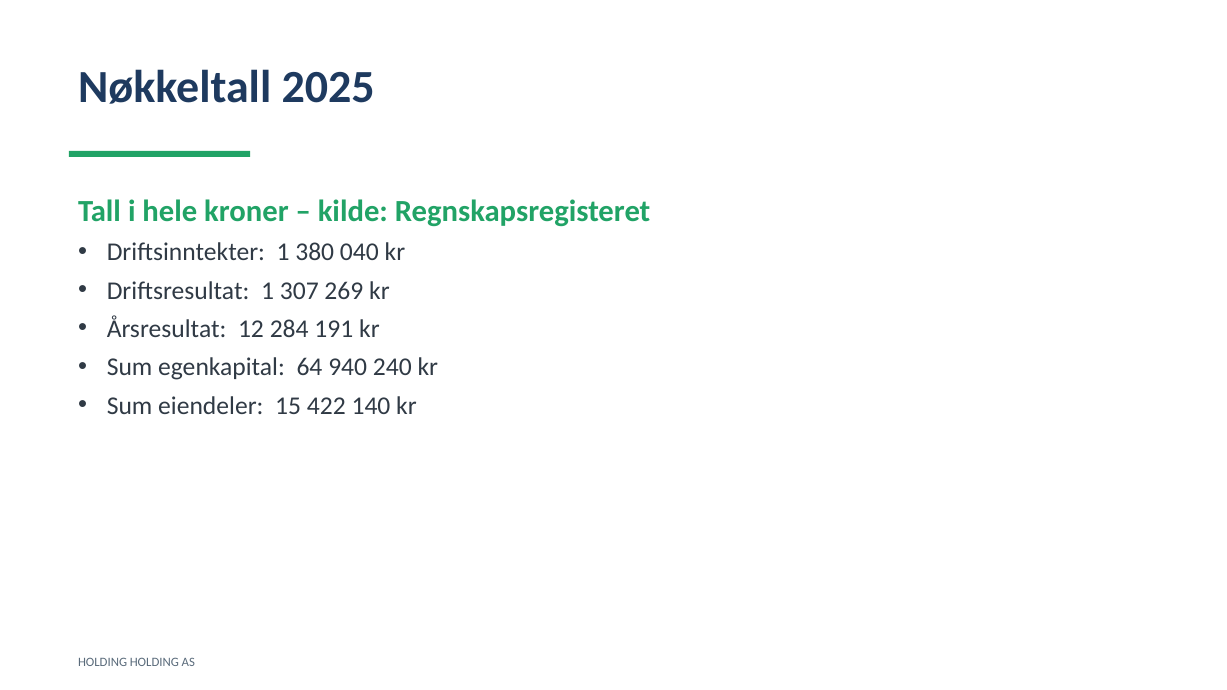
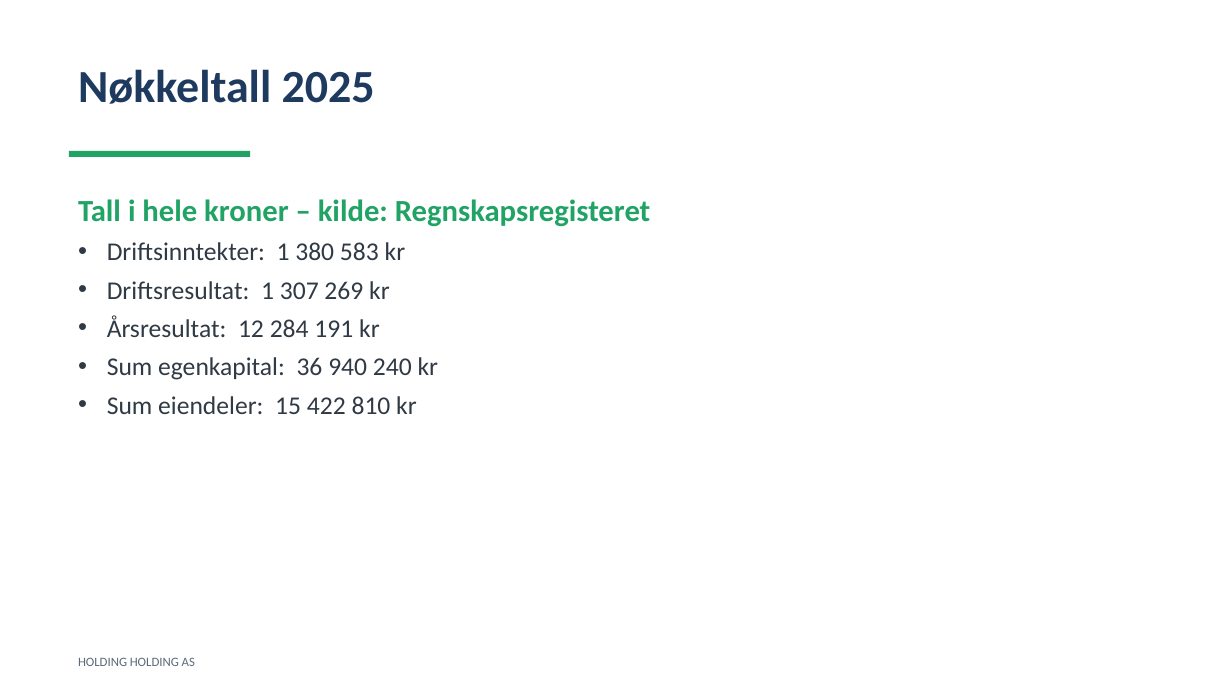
040: 040 -> 583 (359, 252)
64: 64 -> 36 (309, 367)
140: 140 -> 810 (371, 406)
